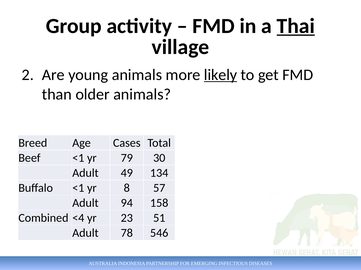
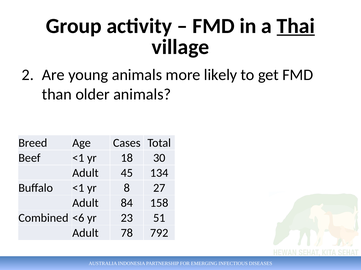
likely underline: present -> none (221, 75)
79: 79 -> 18 (127, 158)
49: 49 -> 45 (127, 173)
57: 57 -> 27 (159, 188)
94: 94 -> 84 (127, 203)
<4: <4 -> <6 (78, 219)
546: 546 -> 792 (159, 234)
